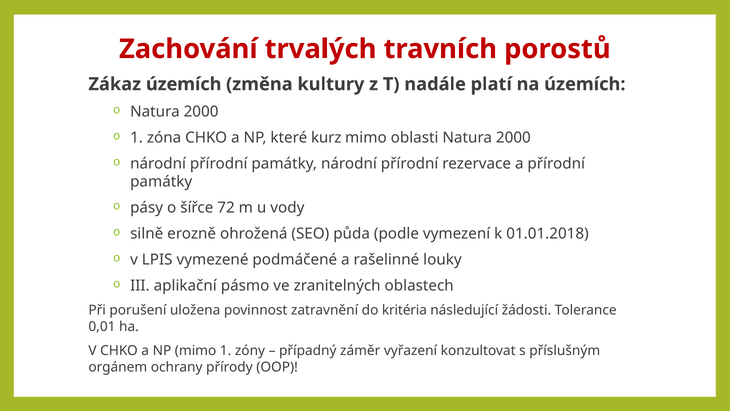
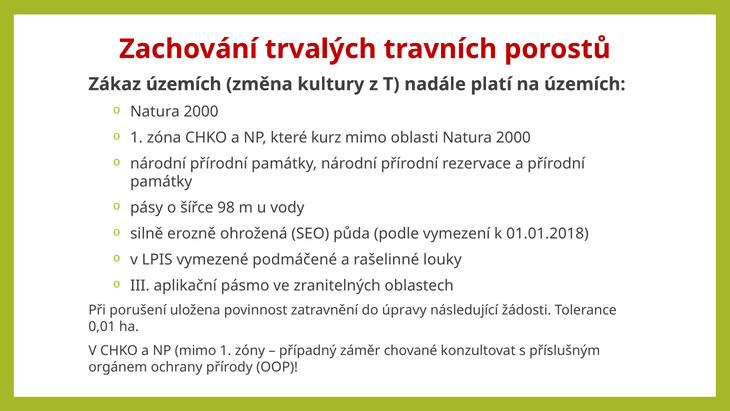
72: 72 -> 98 (226, 208)
kritéria: kritéria -> úpravy (404, 310)
vyřazení: vyřazení -> chované (411, 351)
